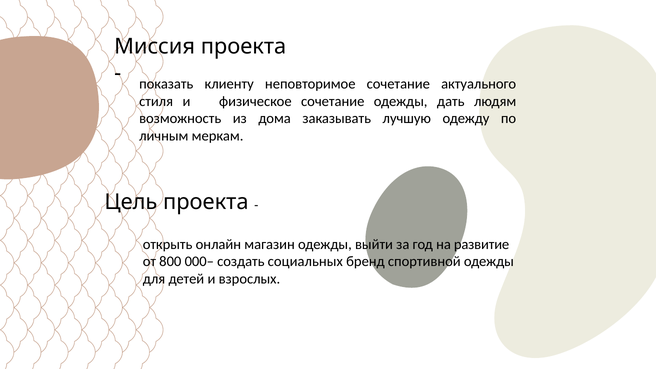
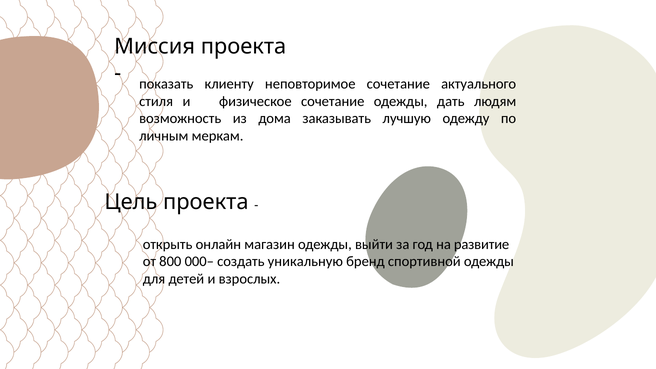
социальных: социальных -> уникальную (305, 262)
